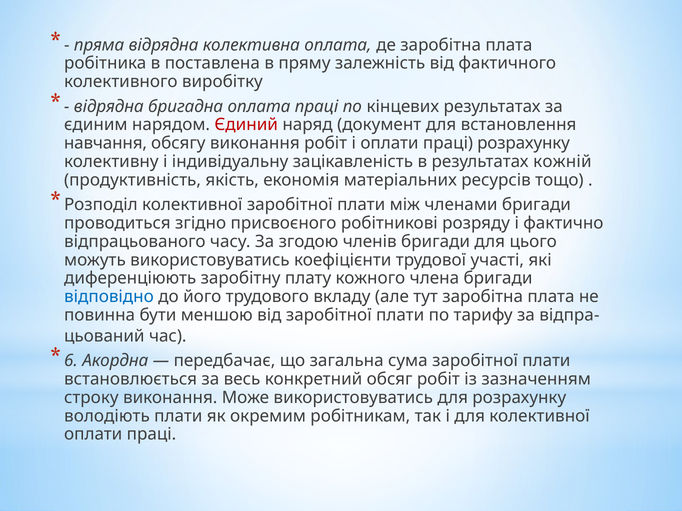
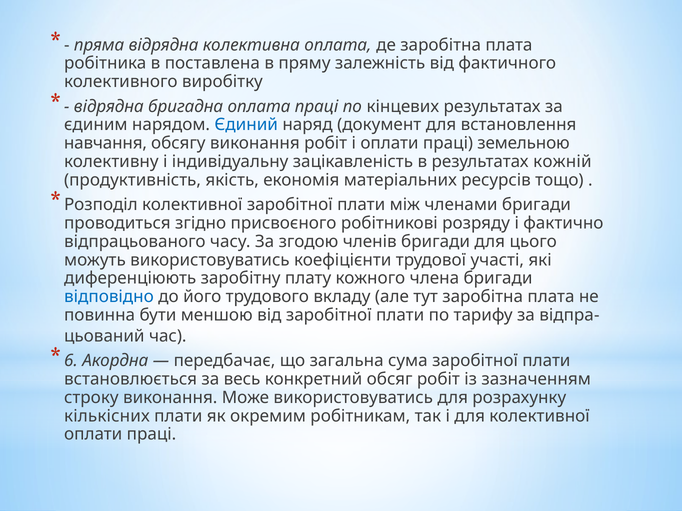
Єдиний colour: red -> blue (246, 125)
праці розрахунку: розрахунку -> земельною (524, 143)
володіють: володіють -> кількісних (107, 416)
